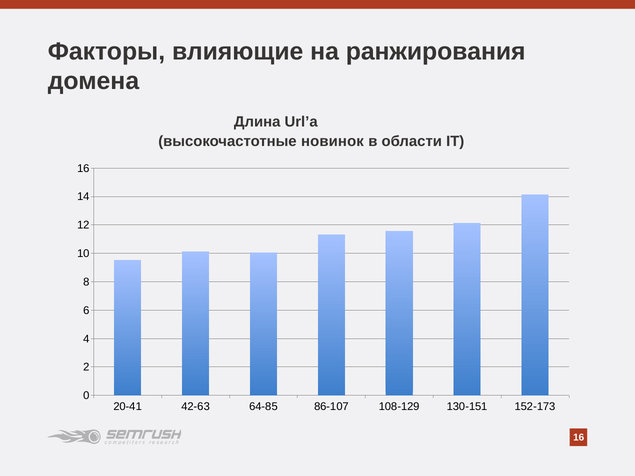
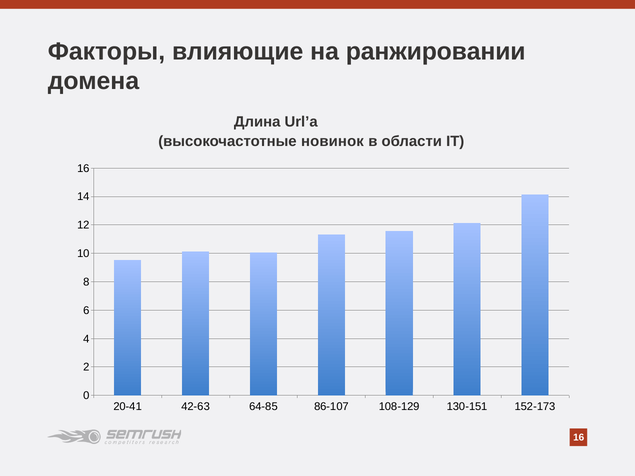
ранжирования: ранжирования -> ранжировании (436, 51)
